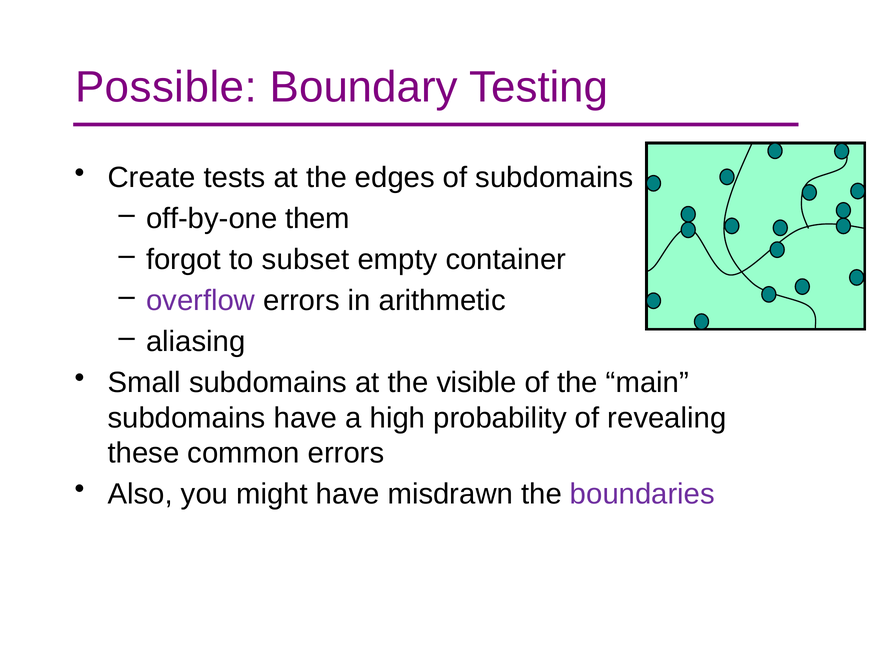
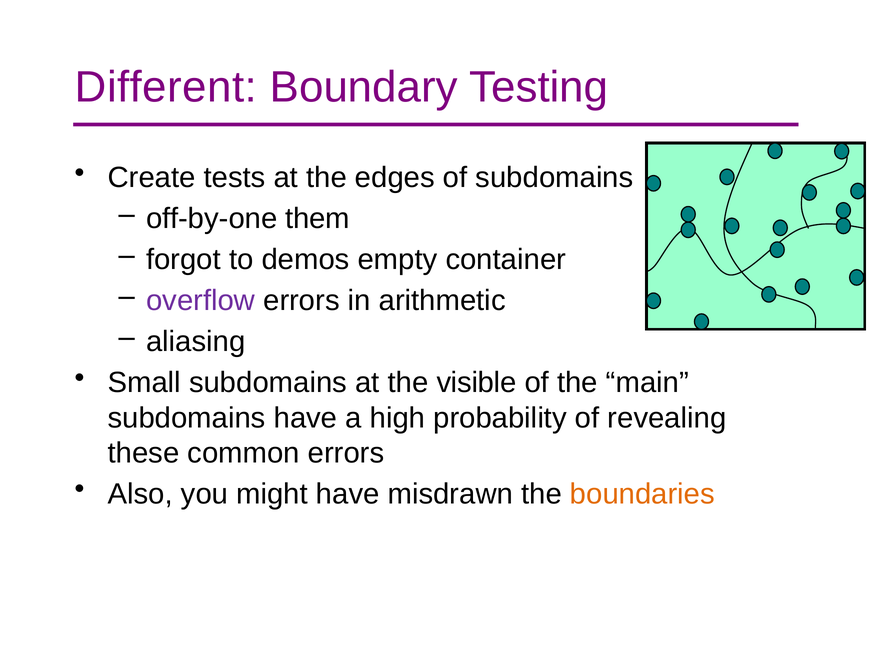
Possible: Possible -> Different (166, 87)
subset: subset -> demos (306, 260)
boundaries colour: purple -> orange (642, 494)
